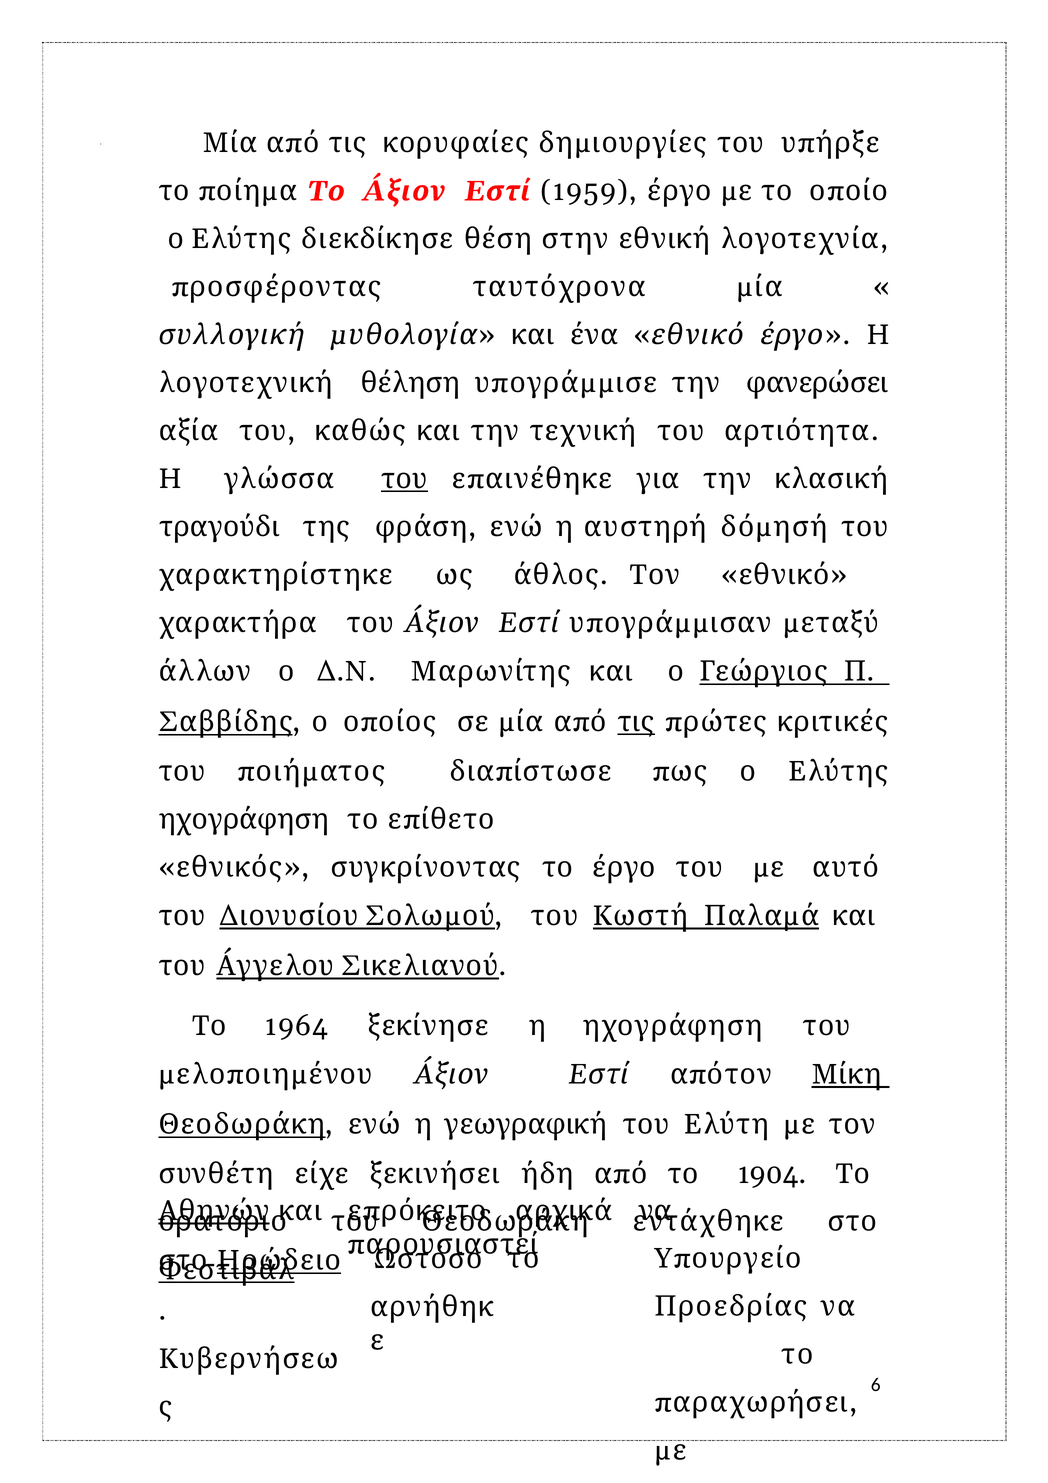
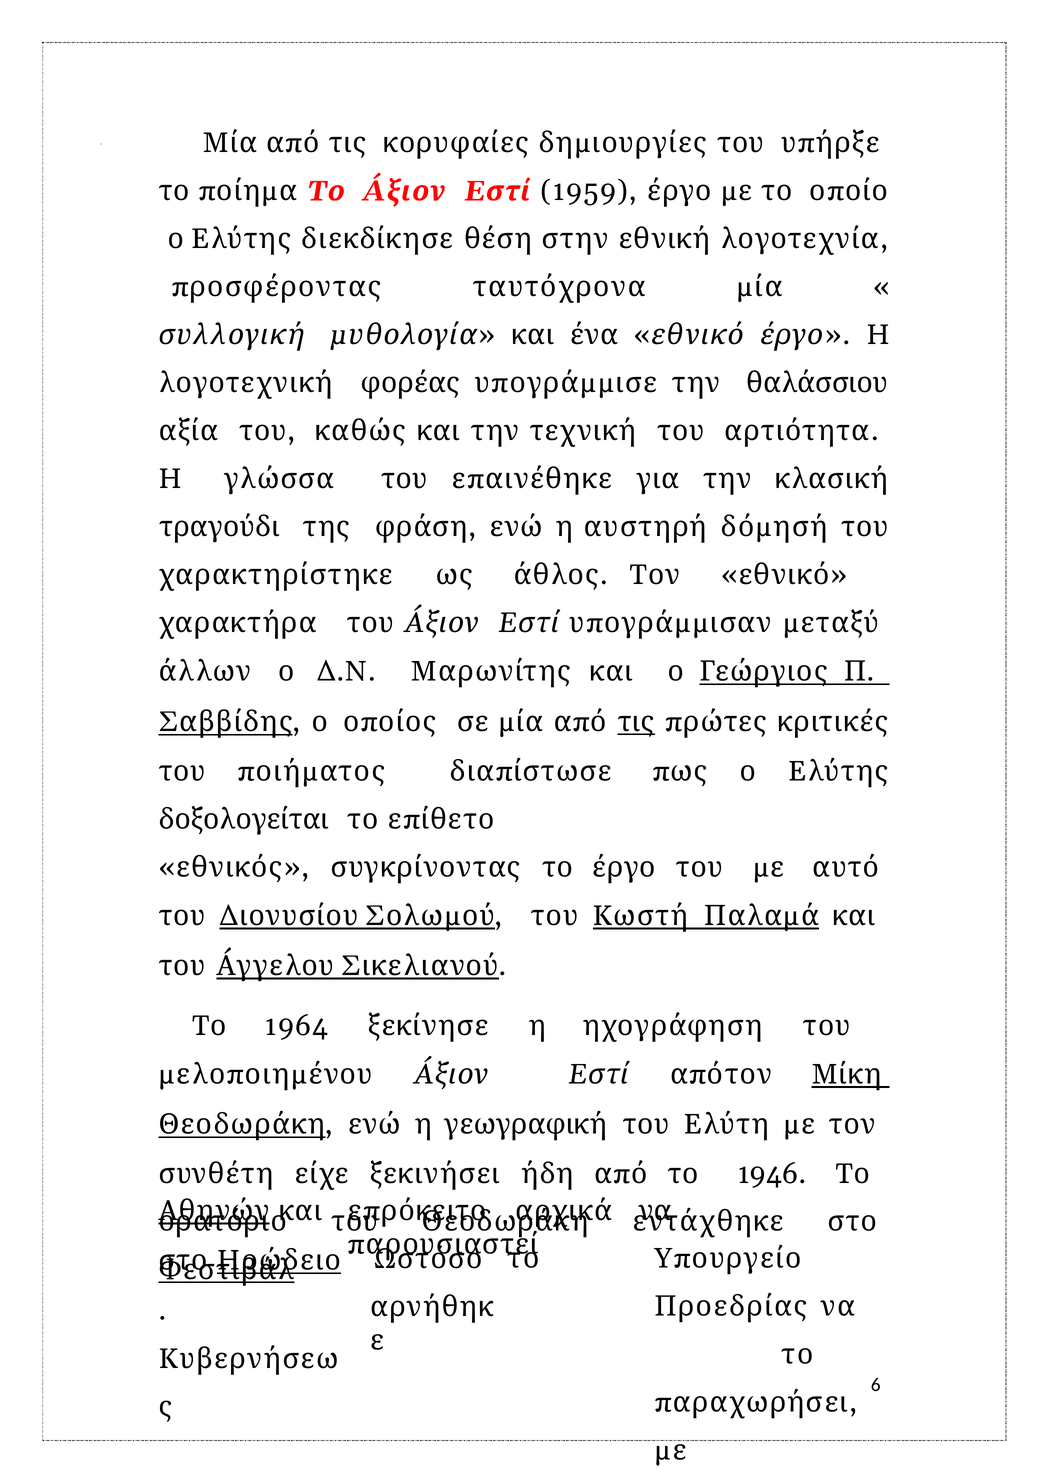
θέληση: θέληση -> φορέας (410, 383)
φανερώσει: φανερώσει -> θαλάσσιου (817, 383)
του underline: present -> none (404, 479)
ηχογράφηση: ηχογράφηση -> δοξολογείται (244, 820)
1904: 1904 -> 1946 (772, 1174)
